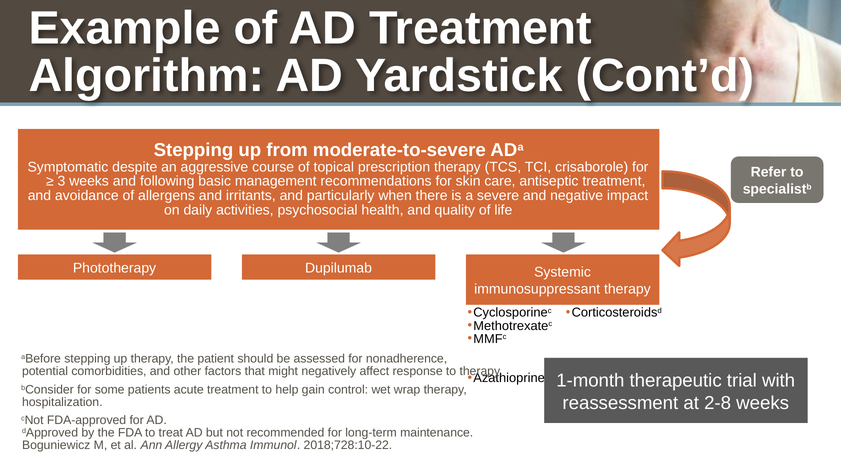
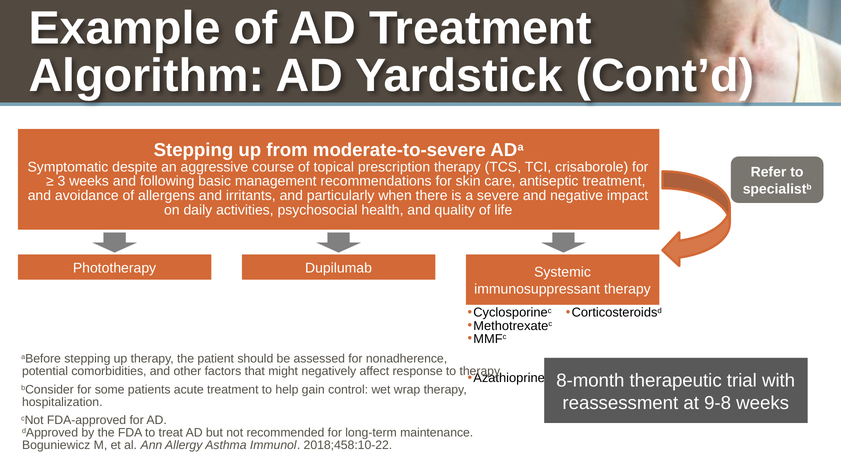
1-month: 1-month -> 8-month (590, 381)
2-8: 2-8 -> 9-8 (718, 403)
2018;728:10-22: 2018;728:10-22 -> 2018;458:10-22 (348, 445)
